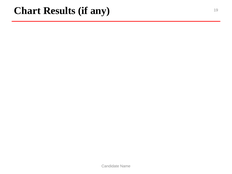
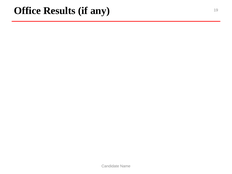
Chart: Chart -> Office (27, 11)
